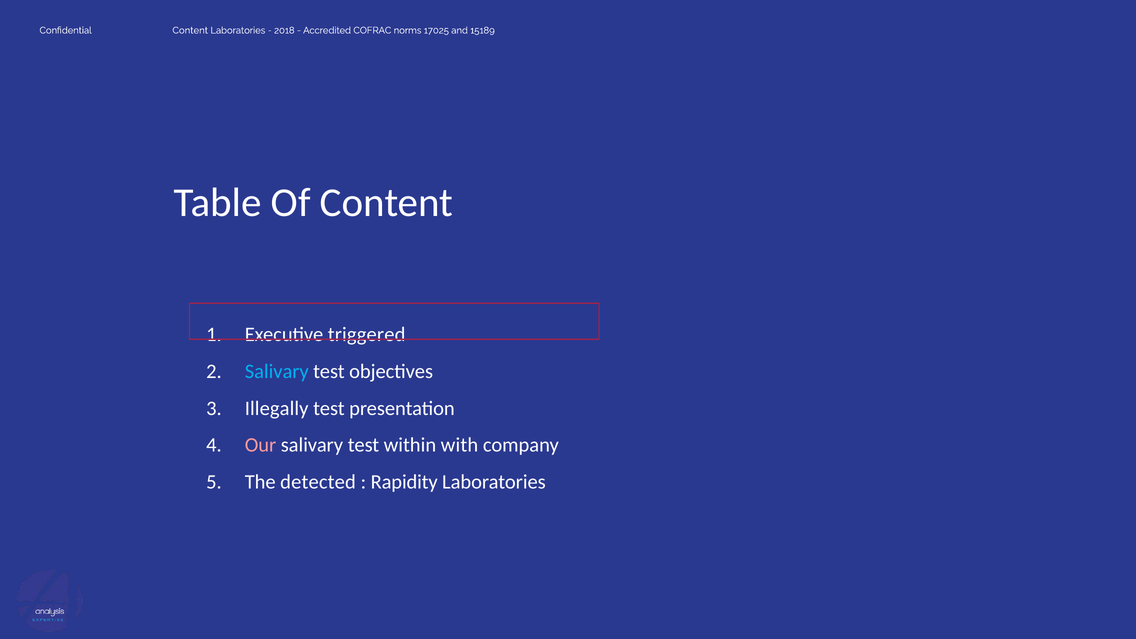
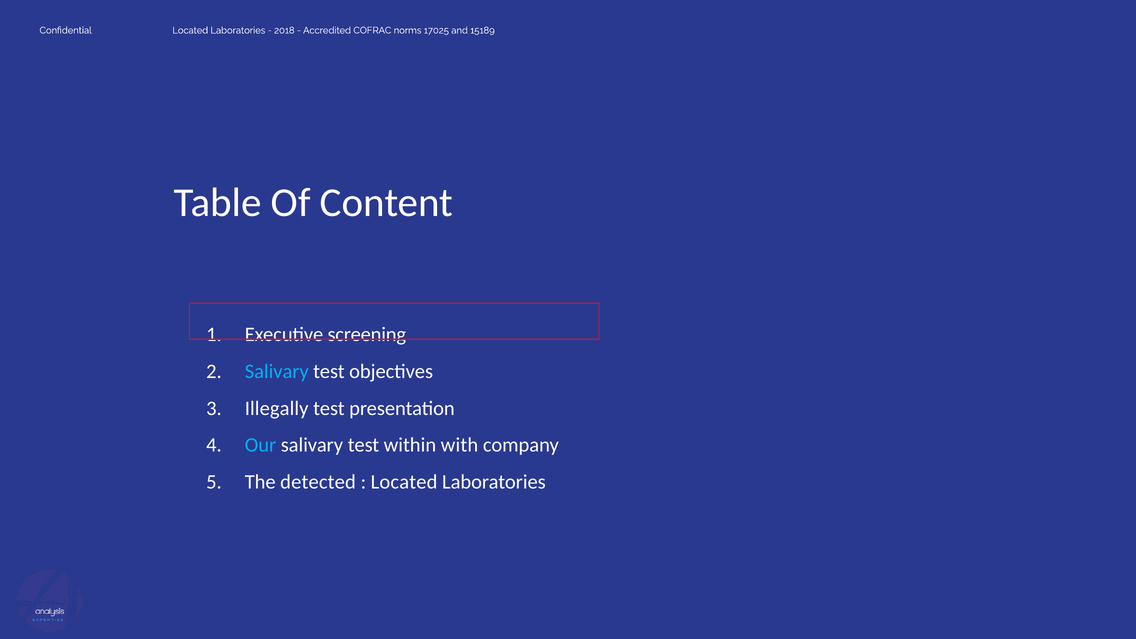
Content: Content -> Located (190, 30)
triggered: triggered -> screening (367, 334)
Our colour: pink -> light blue (261, 445)
Rapidity: Rapidity -> Located (404, 482)
